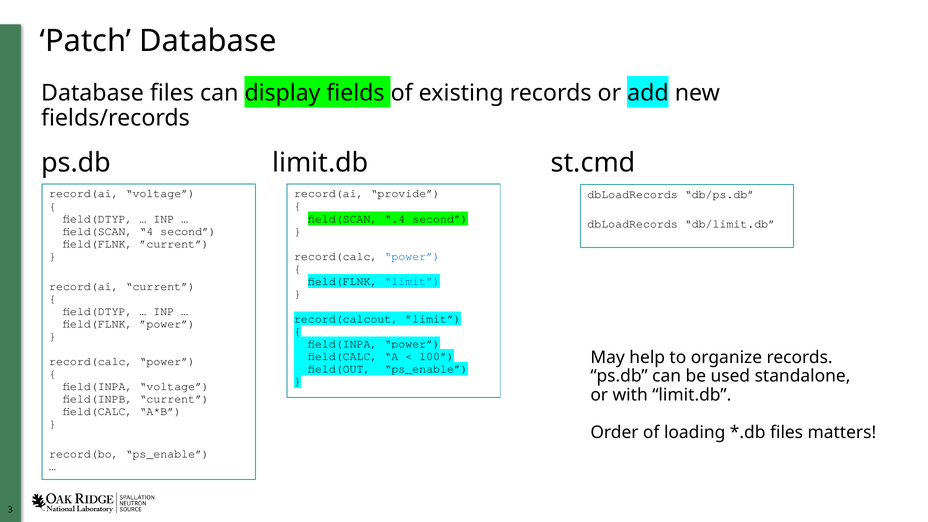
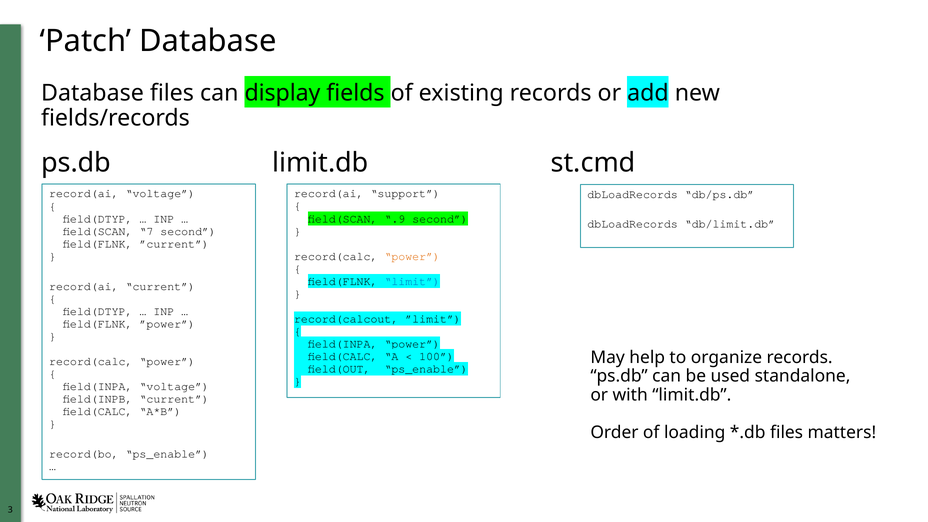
provide: provide -> support (405, 194)
.4: .4 -> .9 (395, 219)
4: 4 -> 7 (146, 231)
power colour: blue -> orange (412, 256)
